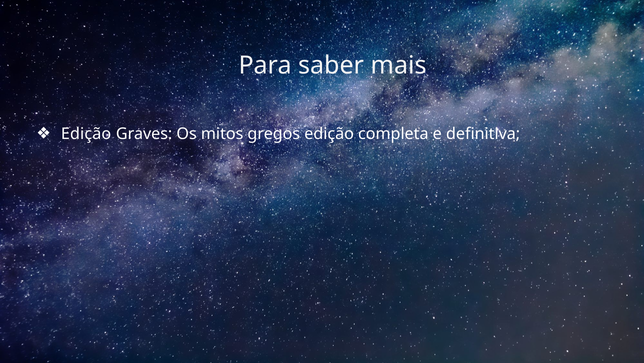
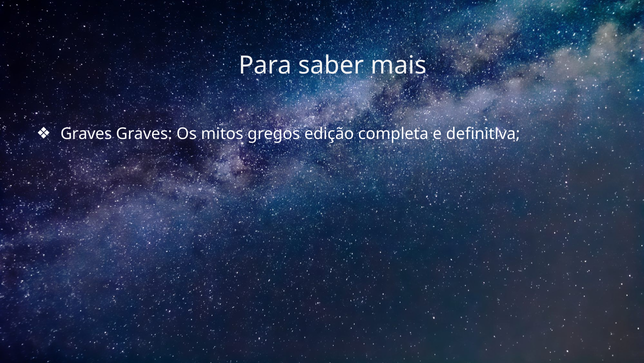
Edição: Edição -> Graves (86, 133)
